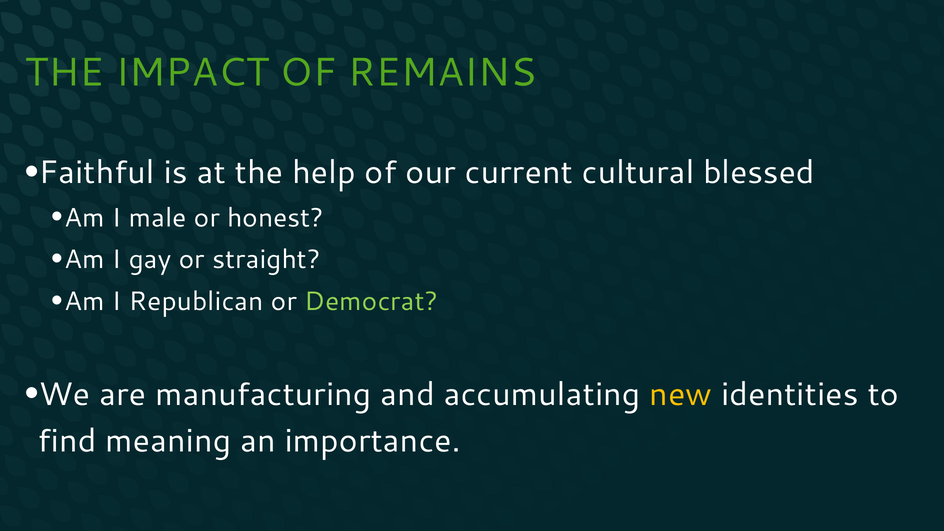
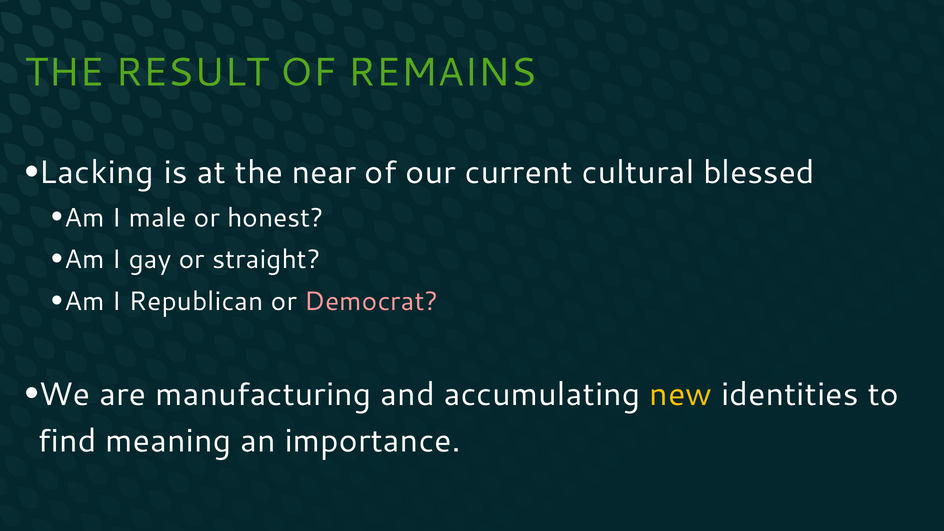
IMPACT: IMPACT -> RESULT (192, 73)
Faithful: Faithful -> Lacking (96, 173)
help: help -> near (324, 173)
Democrat colour: light green -> pink (371, 302)
